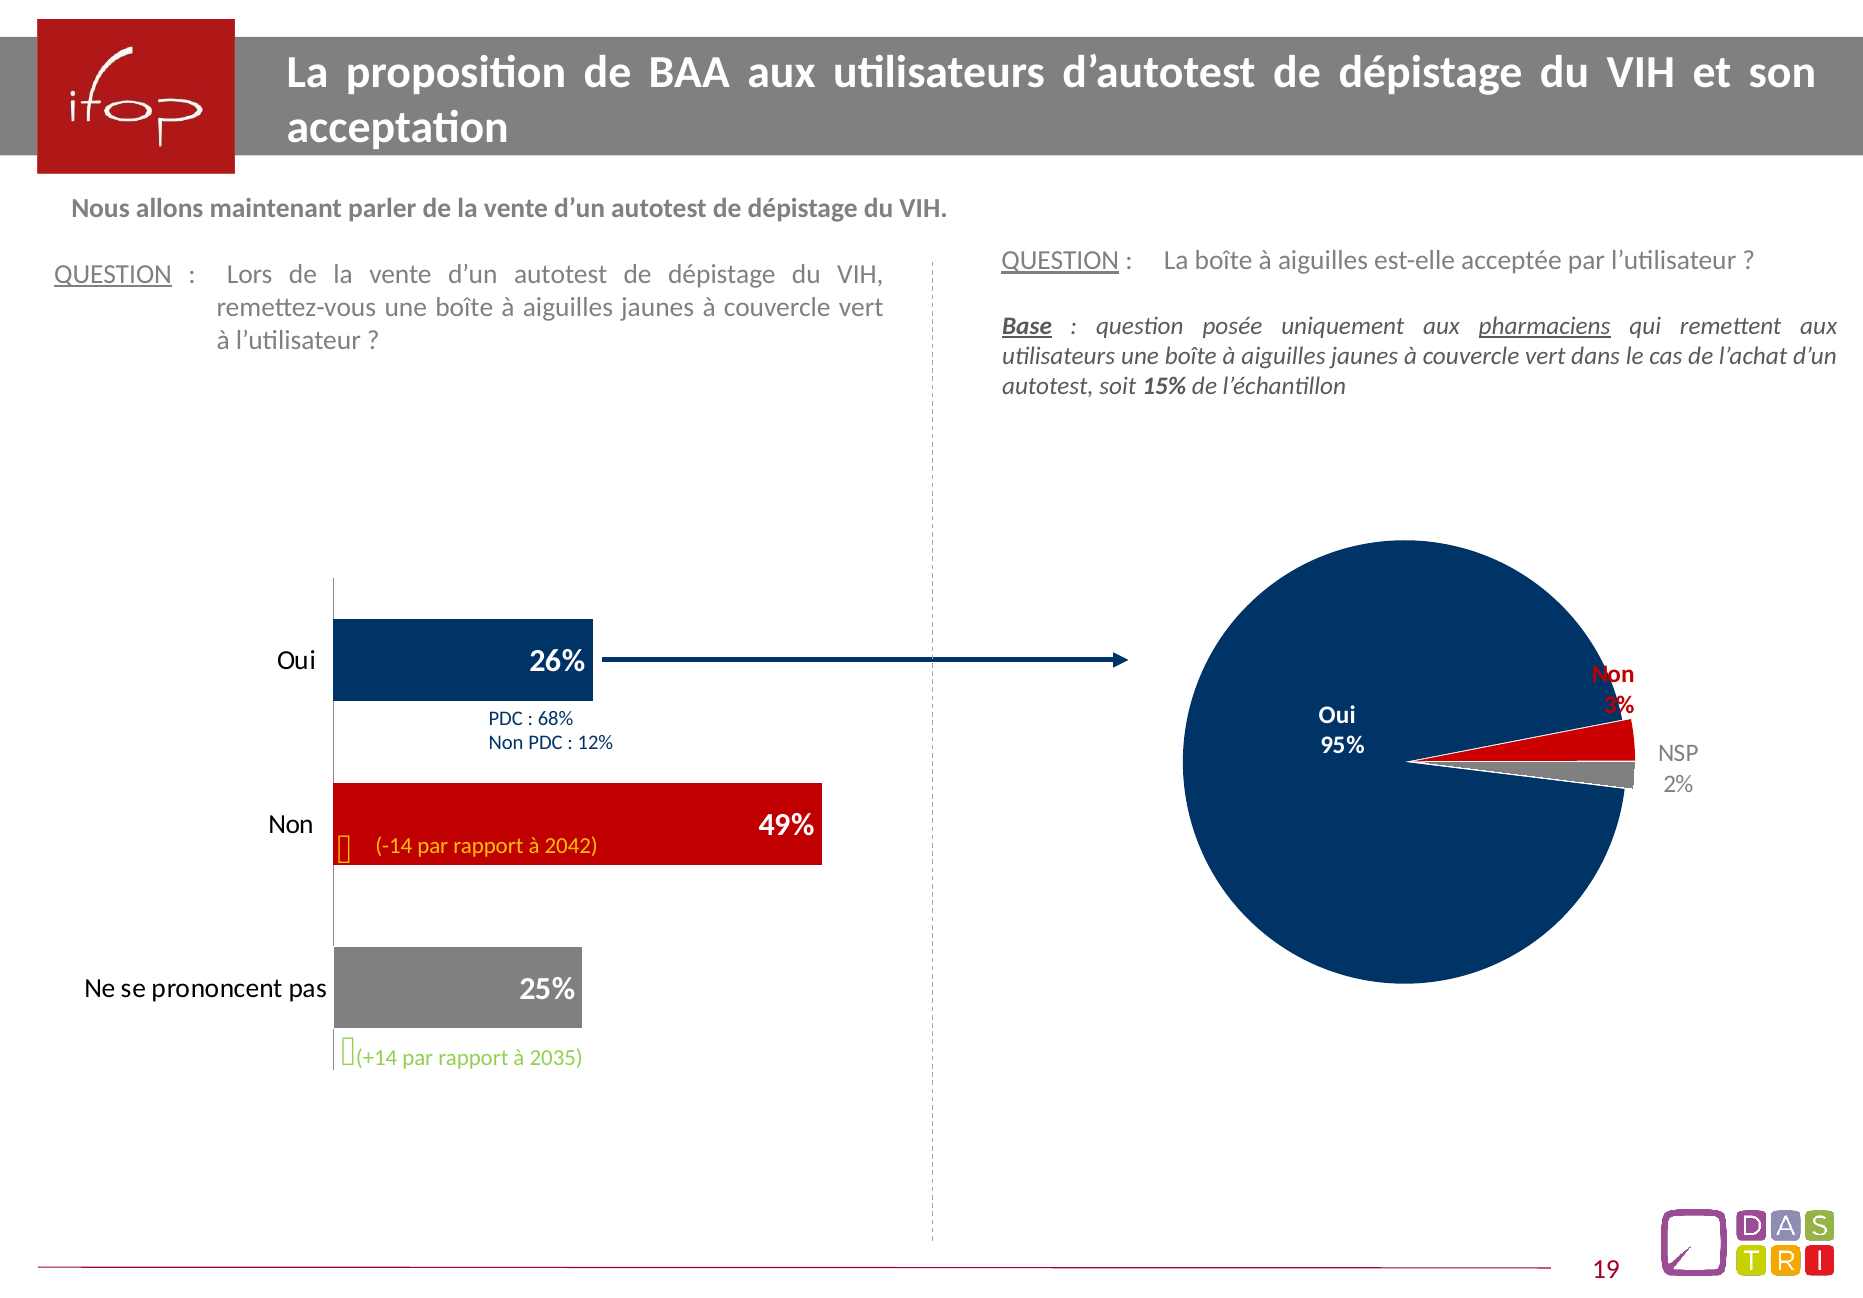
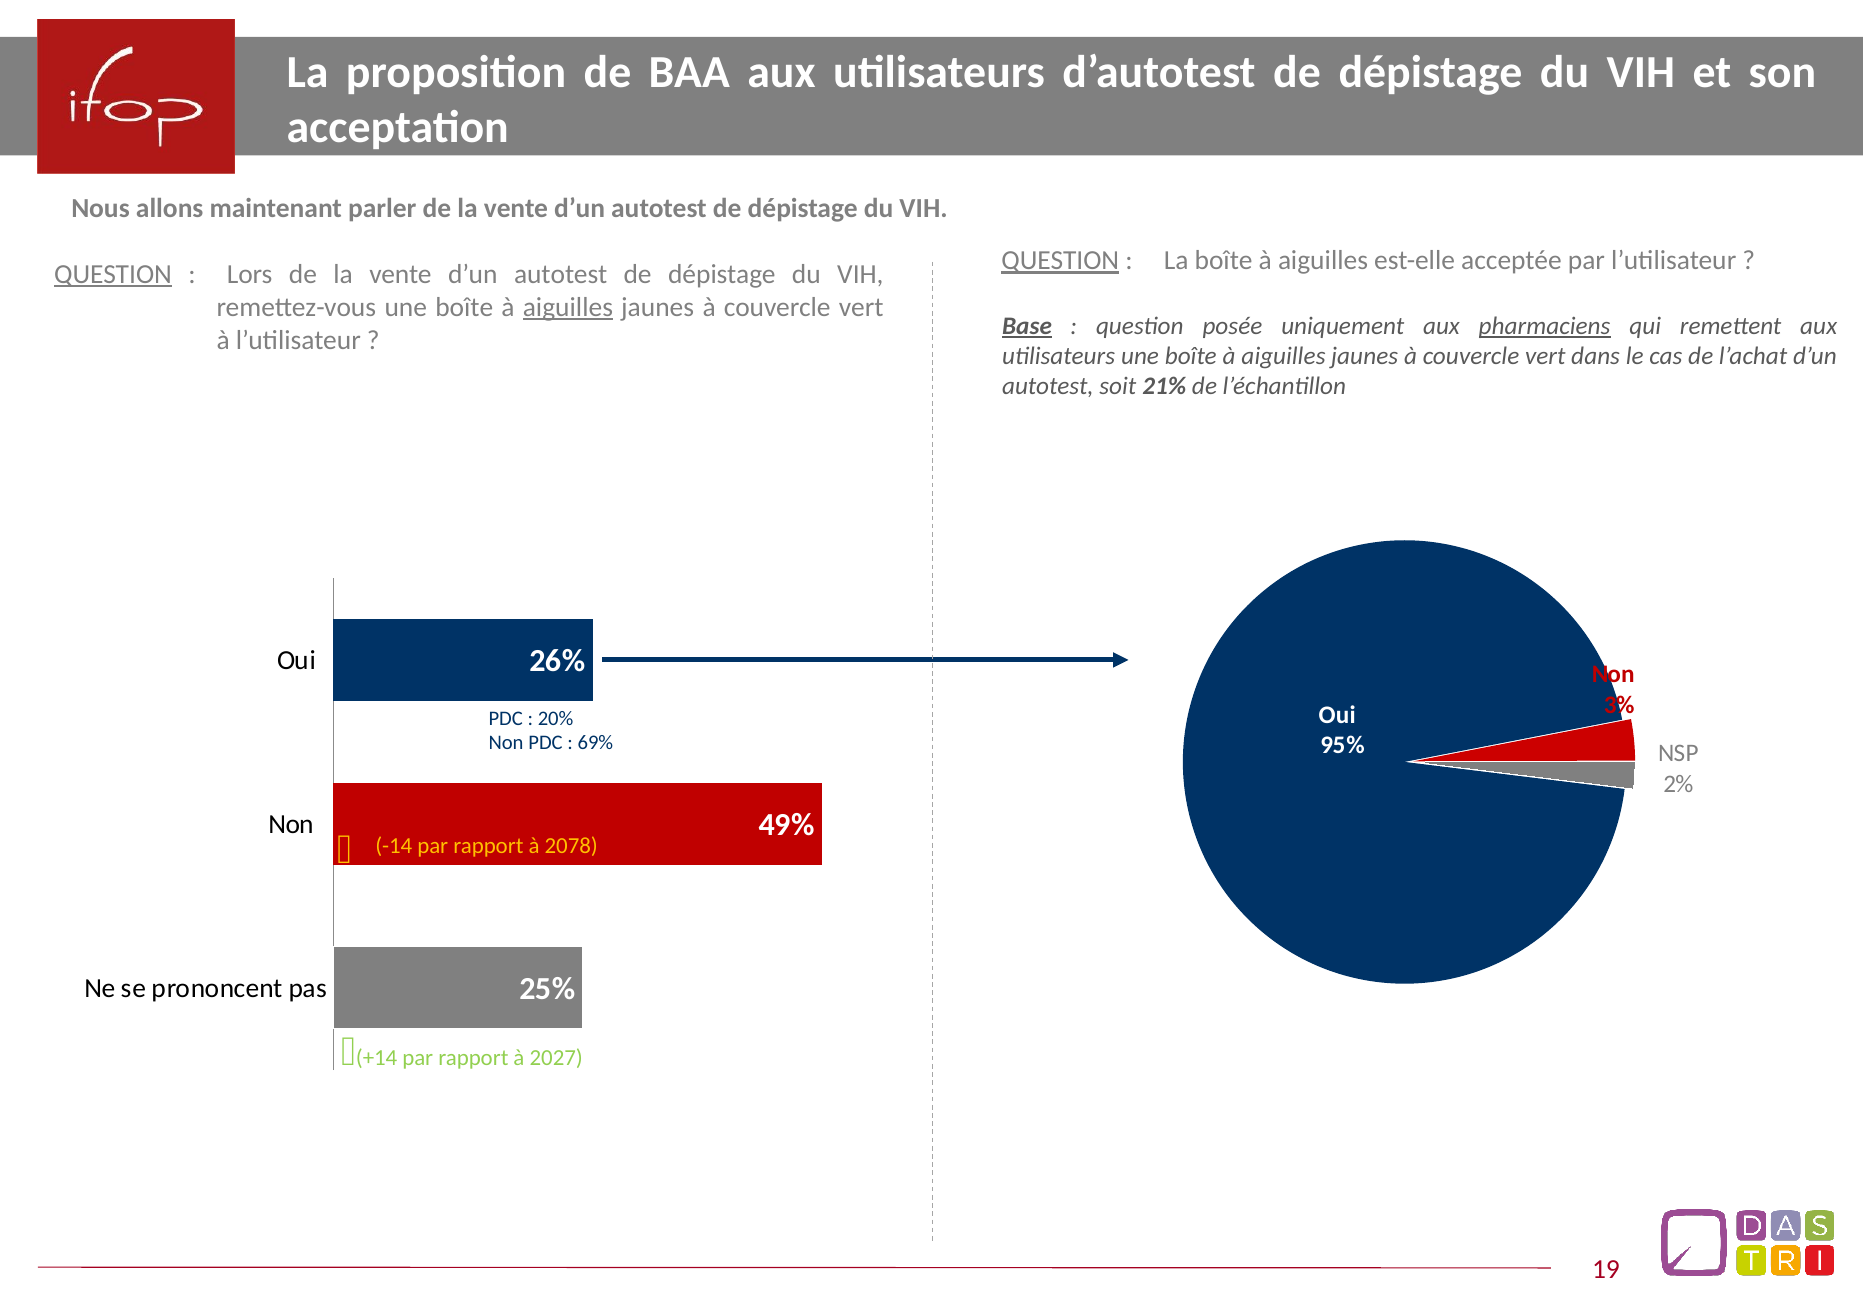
aiguilles underline: none -> present (568, 307)
15%: 15% -> 21% (1164, 387)
68%: 68% -> 20% (556, 718)
12%: 12% -> 69% (595, 743)
2042: 2042 -> 2078 (571, 846)
2035: 2035 -> 2027 (556, 1058)
